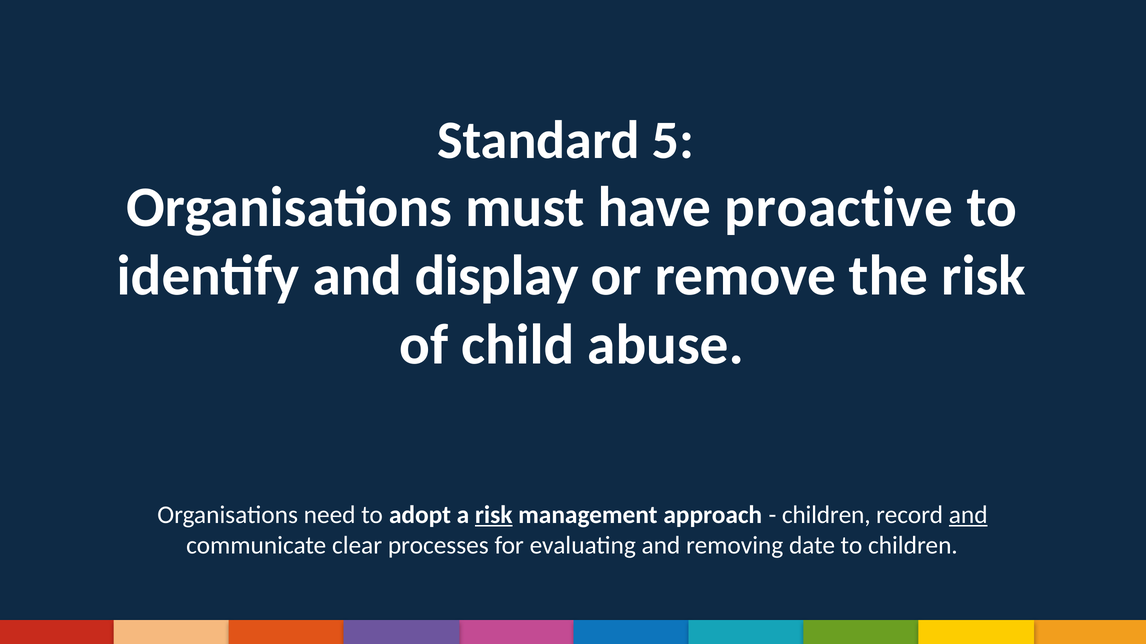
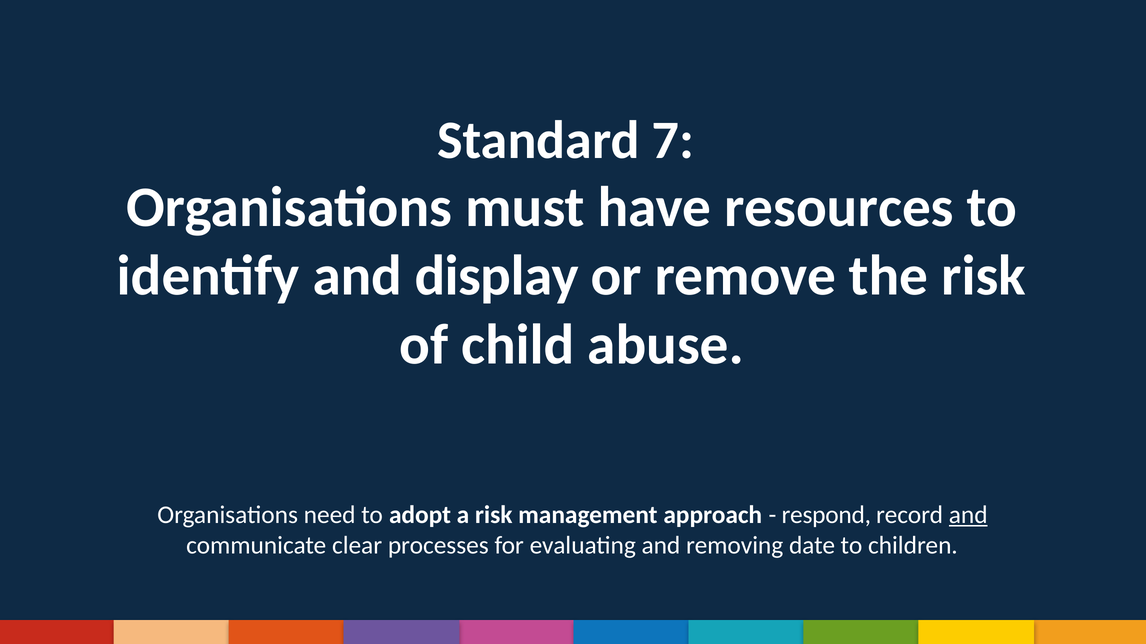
5: 5 -> 7 (673, 141)
proactive: proactive -> resources (839, 208)
risk underline: present -> none (494, 515)
children: children -> respond (826, 515)
